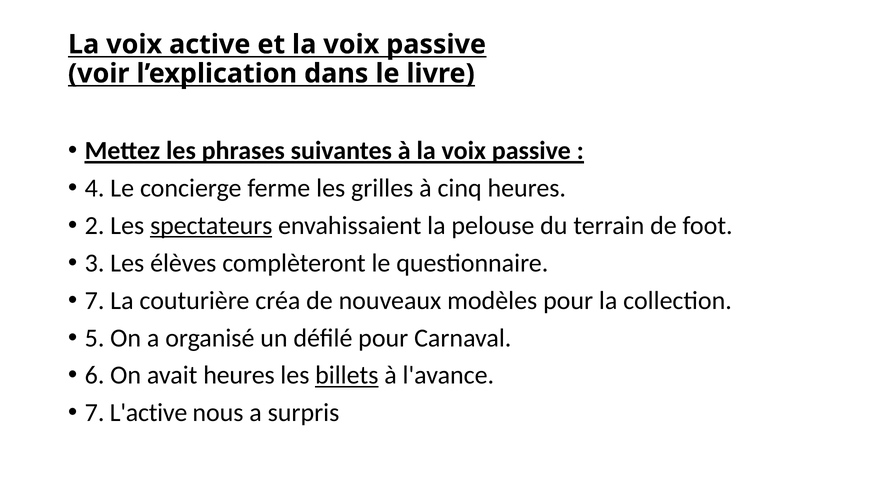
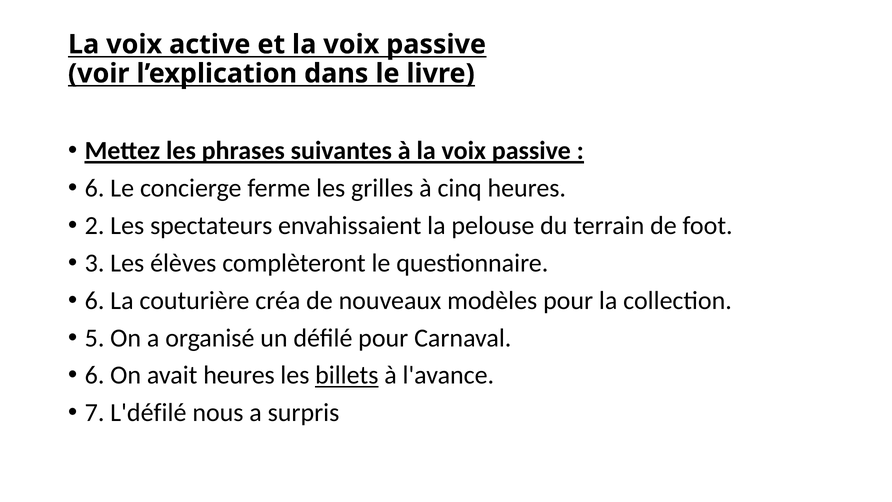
4: 4 -> 6 (95, 188)
spectateurs underline: present -> none (211, 226)
7: 7 -> 6 (95, 300)
L'active: L'active -> L'défilé (148, 413)
